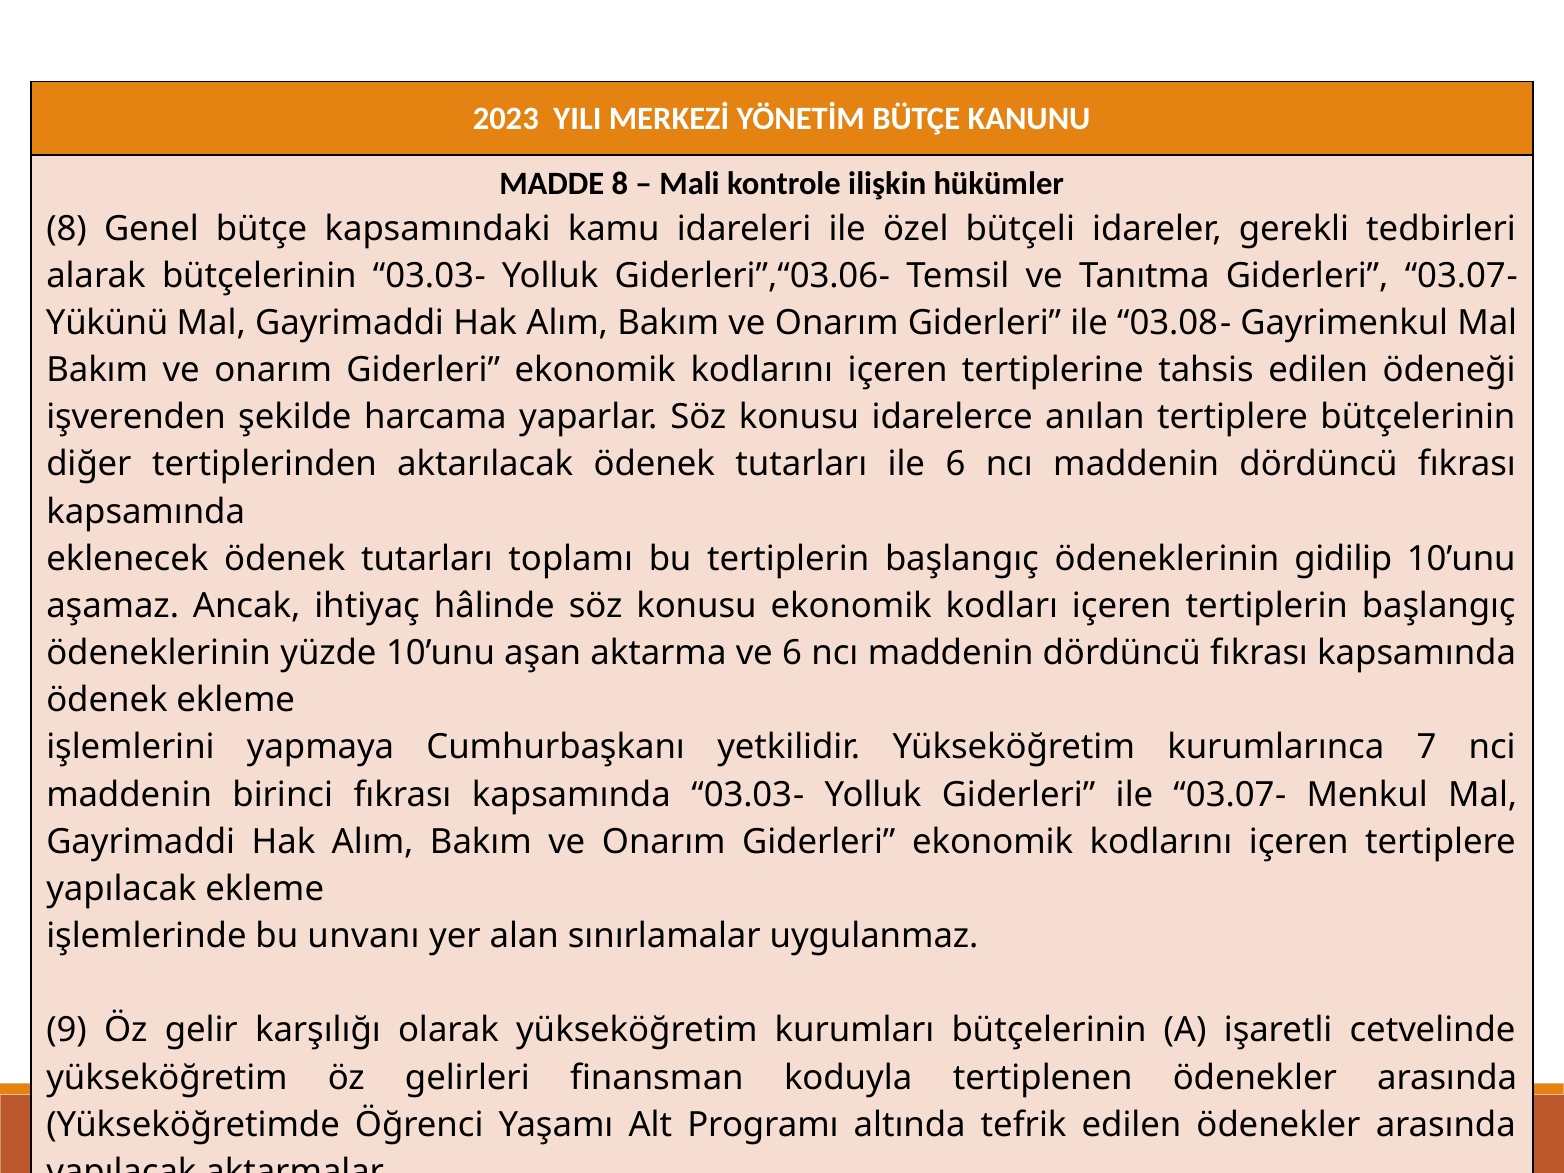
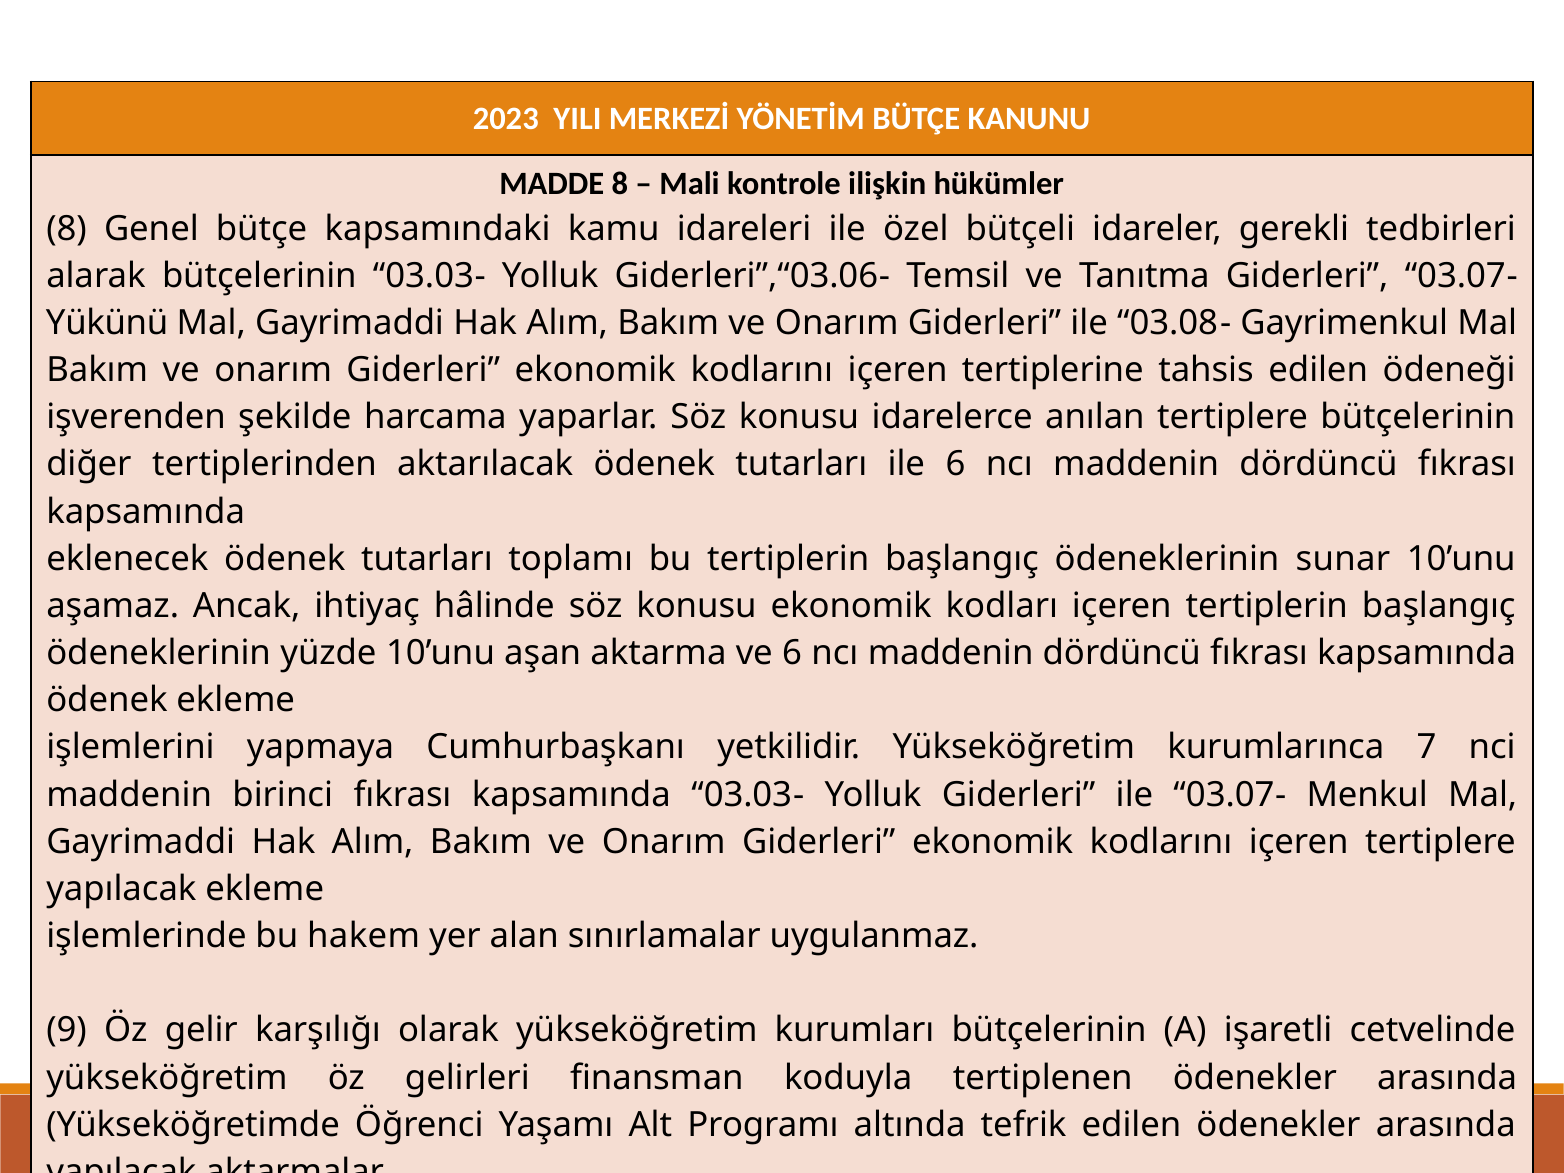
gidilip: gidilip -> sunar (1343, 559)
unvanı: unvanı -> hakem (364, 936)
